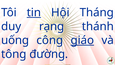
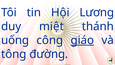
tin underline: present -> none (34, 12)
Tháng: Tháng -> Lương (97, 12)
rạng: rạng -> miệt (51, 26)
